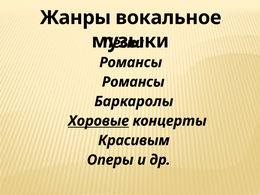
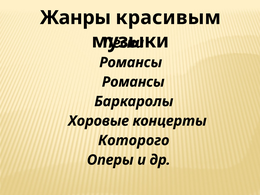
вокальное: вокальное -> красивым (168, 18)
Хоровые underline: present -> none (98, 121)
Красивым: Красивым -> Которого (134, 140)
